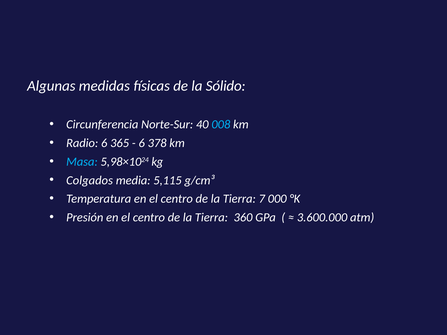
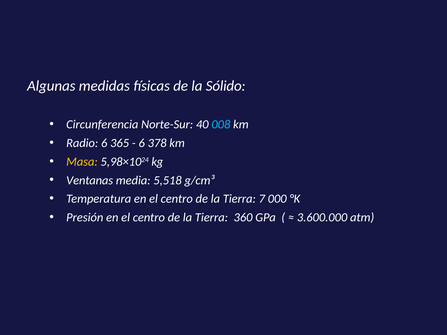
Masa colour: light blue -> yellow (82, 162)
Colgados: Colgados -> Ventanas (90, 180)
5,115: 5,115 -> 5,518 (168, 180)
